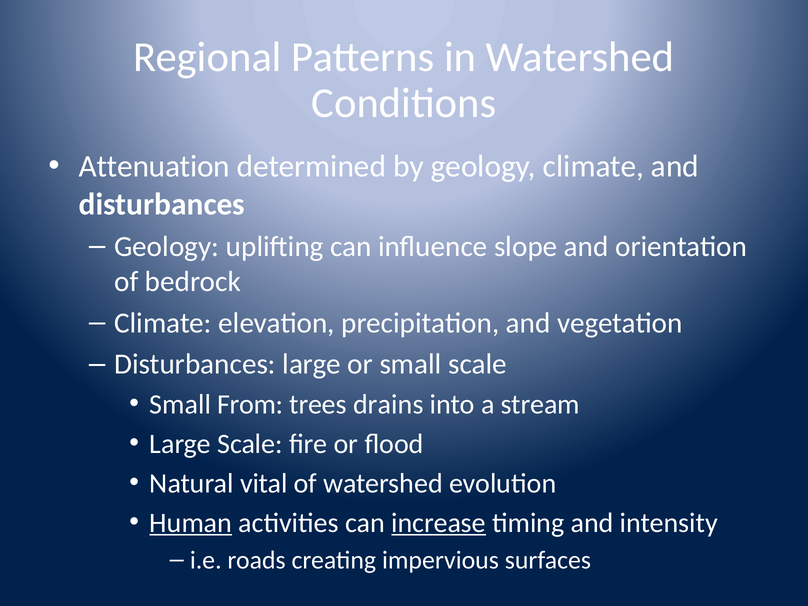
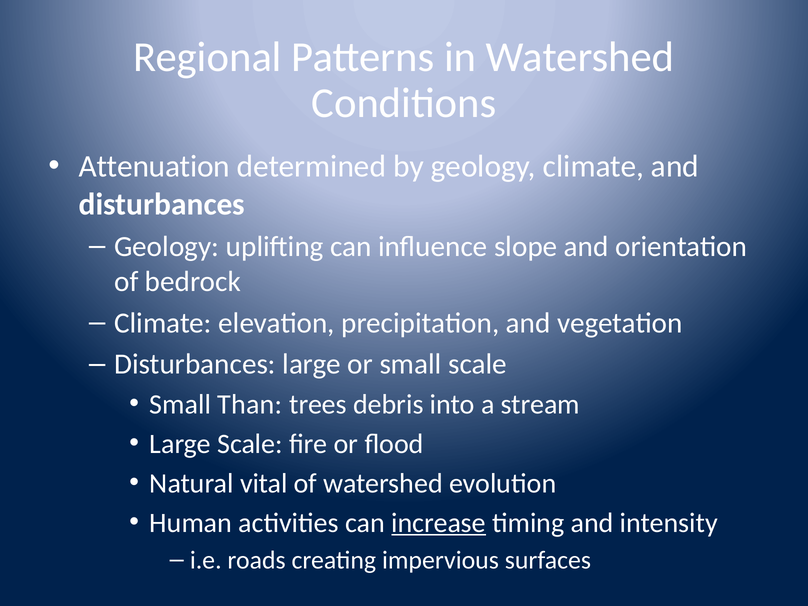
From: From -> Than (250, 404)
drains: drains -> debris (388, 404)
Human underline: present -> none (191, 523)
